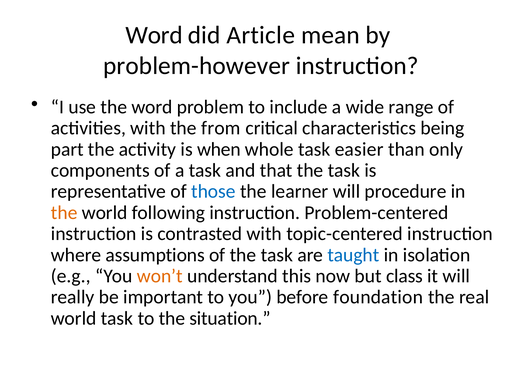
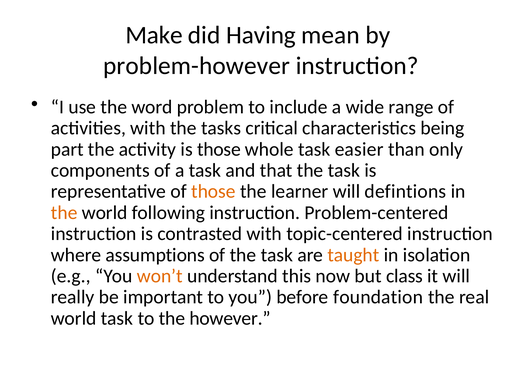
Word: Word -> Make (154, 35)
Article: Article -> Having (261, 35)
from: from -> tasks (221, 128)
is when: when -> those (219, 149)
those colour: blue -> orange (213, 192)
procedure: procedure -> defintions (405, 192)
taught colour: blue -> orange (353, 255)
situation: situation -> however (230, 319)
